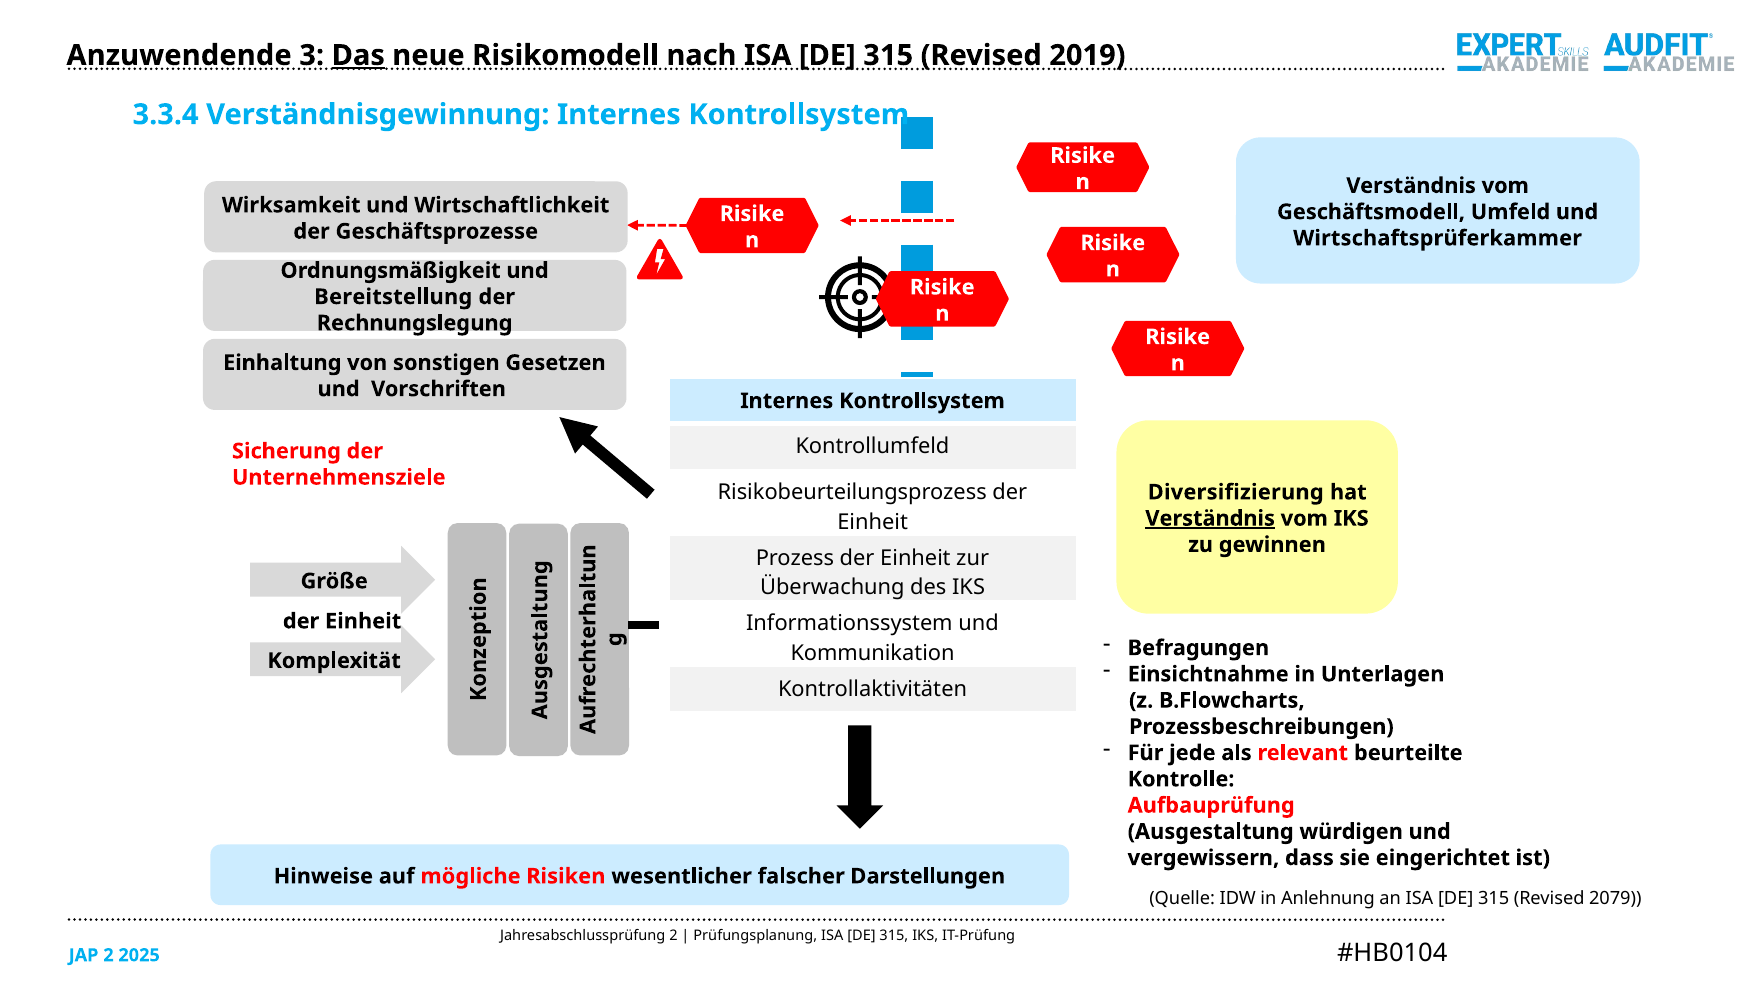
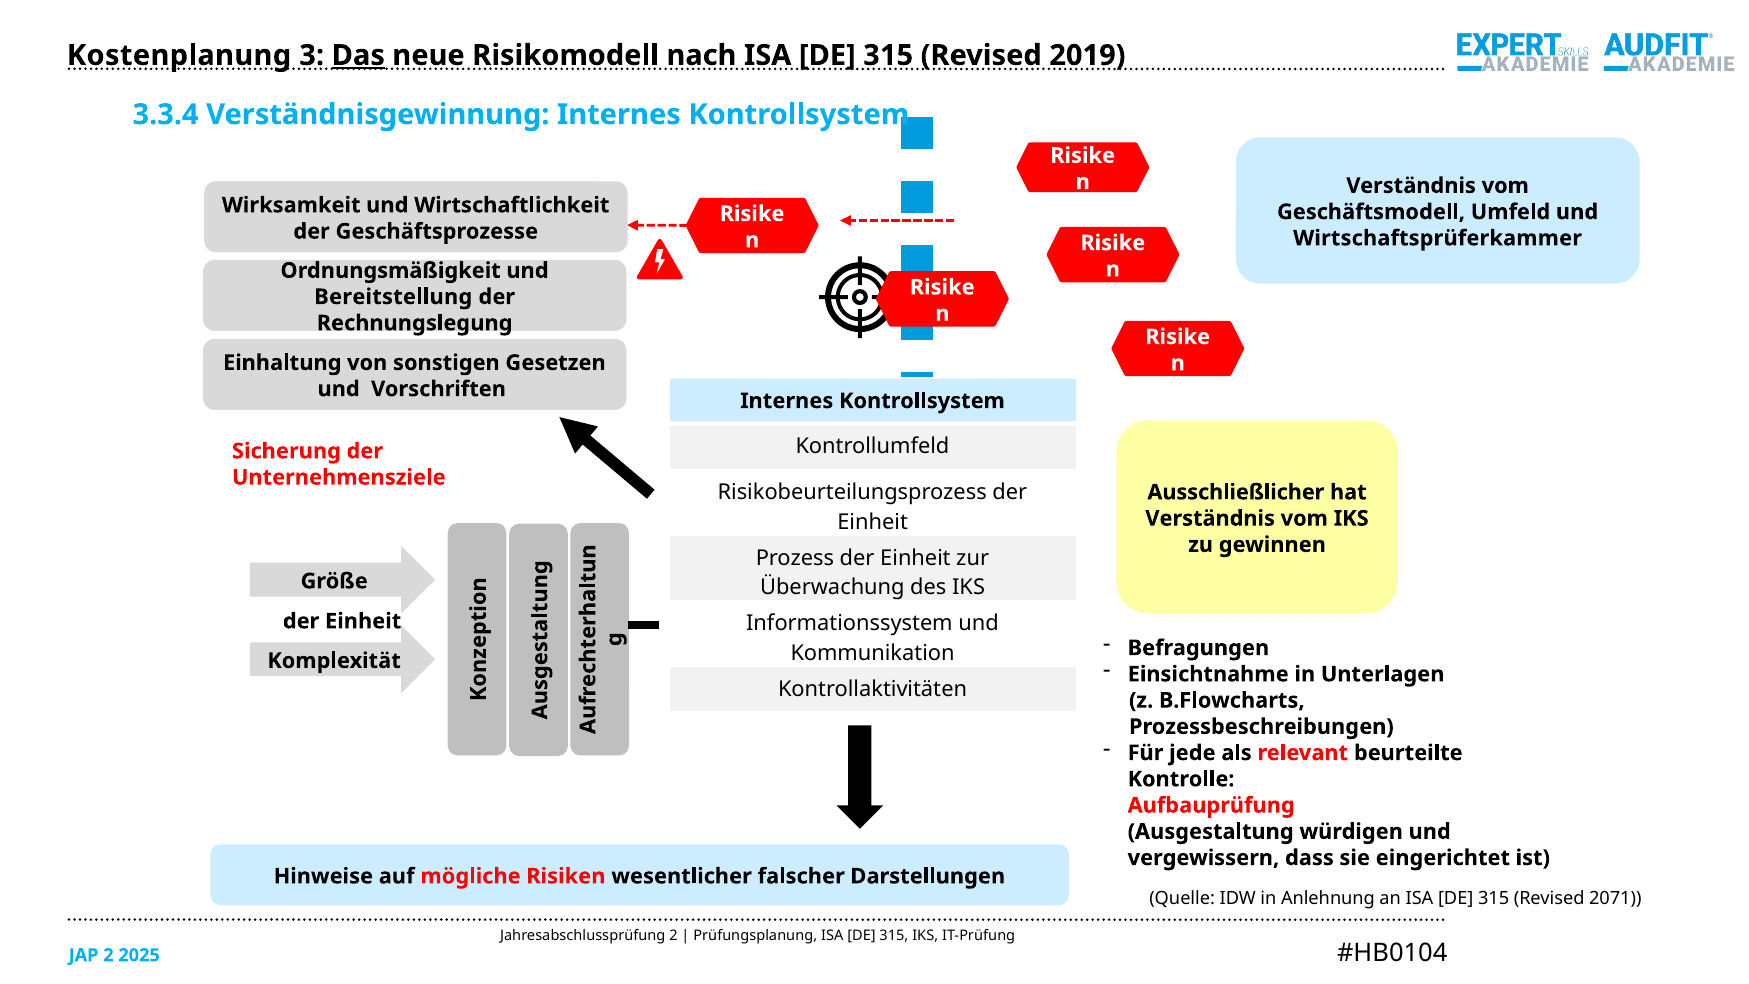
Anzuwendende: Anzuwendende -> Kostenplanung (179, 55)
Diversifizierung: Diversifizierung -> Ausschließlicher (1236, 492)
Verständnis underline: present -> none (1210, 518)
2079: 2079 -> 2071 (1615, 899)
